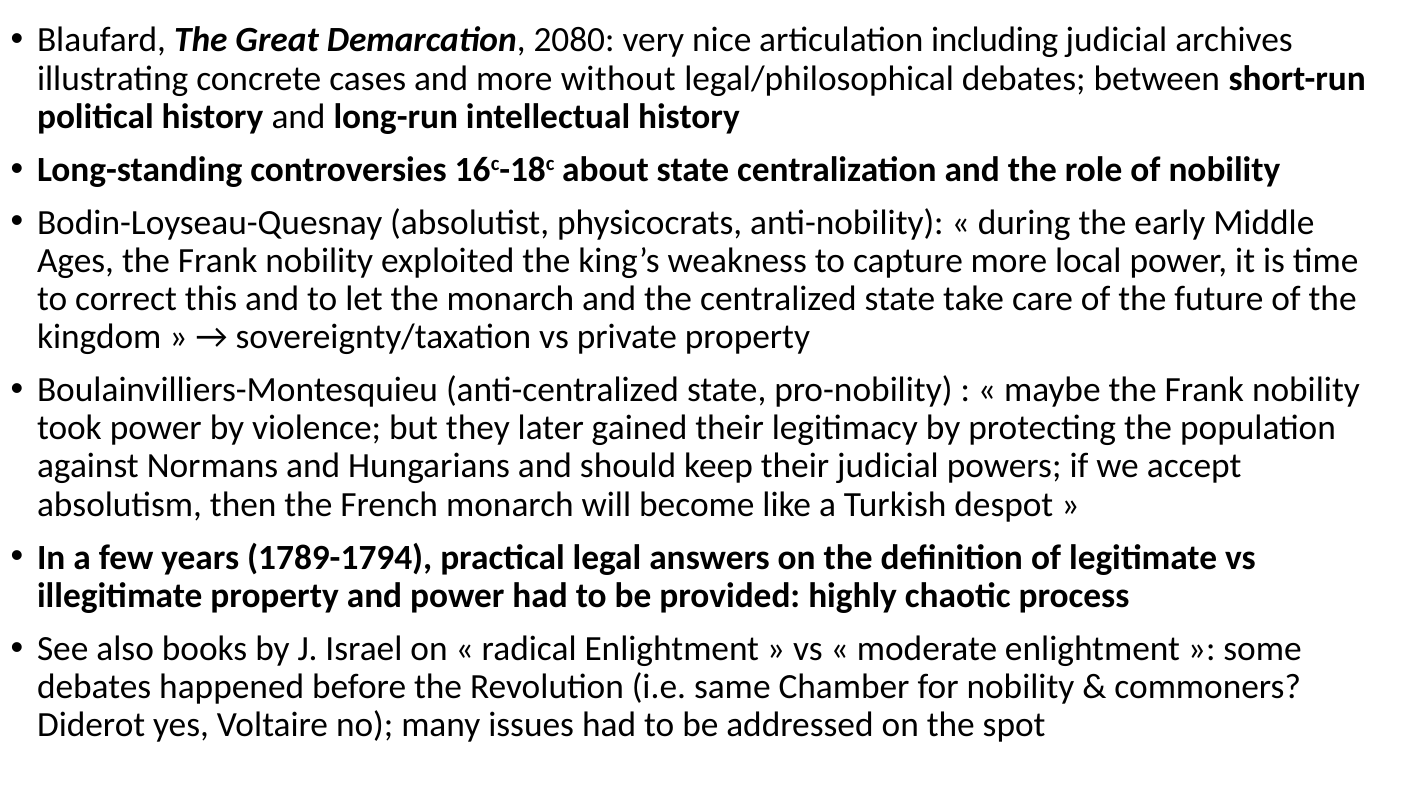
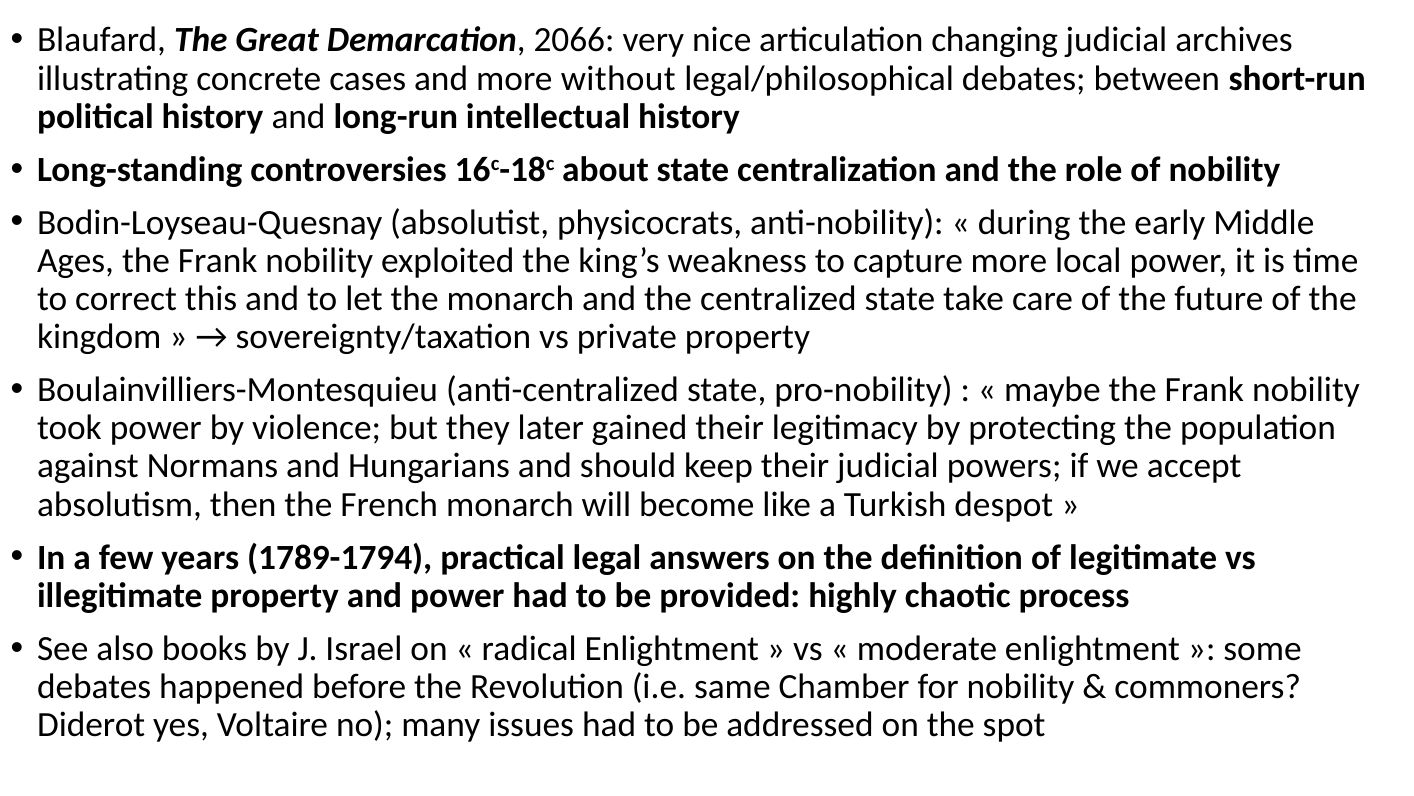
2080: 2080 -> 2066 (574, 40)
including: including -> changing (995, 40)
